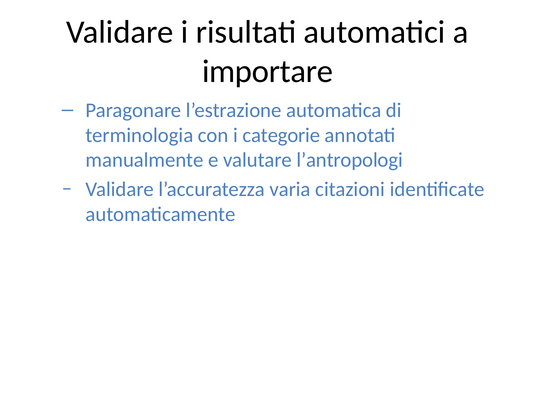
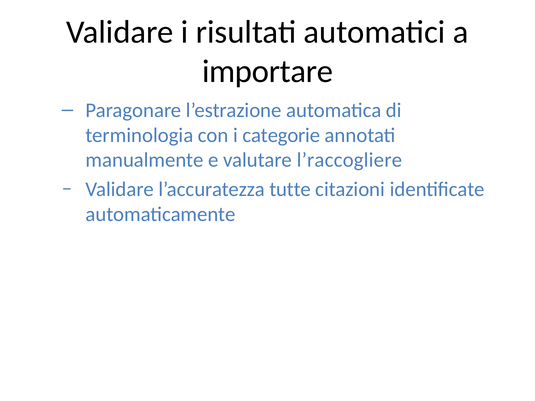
l’antropologi: l’antropologi -> l’raccogliere (349, 160)
varia: varia -> tutte (290, 189)
